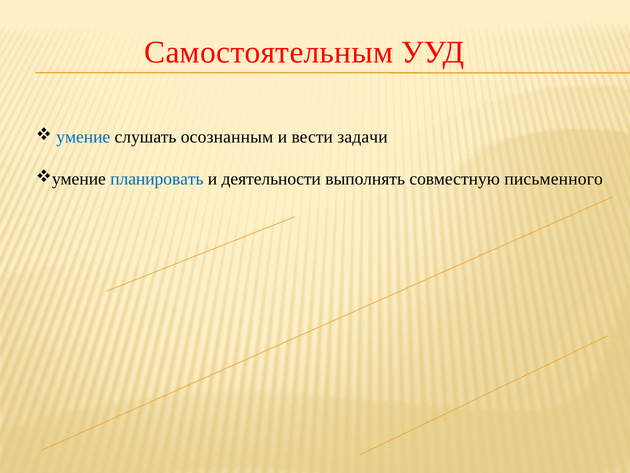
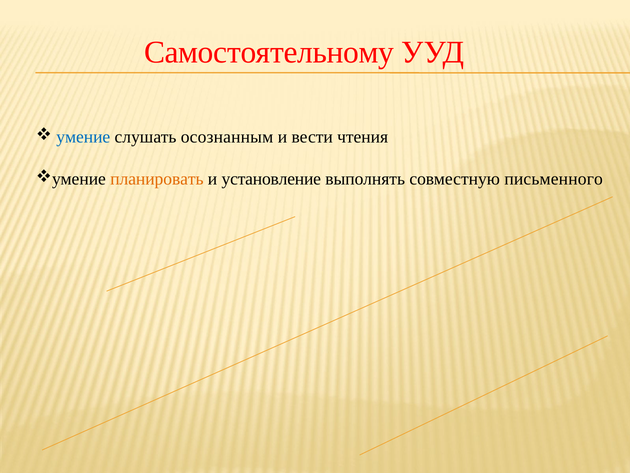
Самостоятельным: Самостоятельным -> Самостоятельному (269, 52)
задачи: задачи -> чтения (363, 137)
планировать colour: blue -> orange (157, 179)
деятельности: деятельности -> установление (271, 179)
